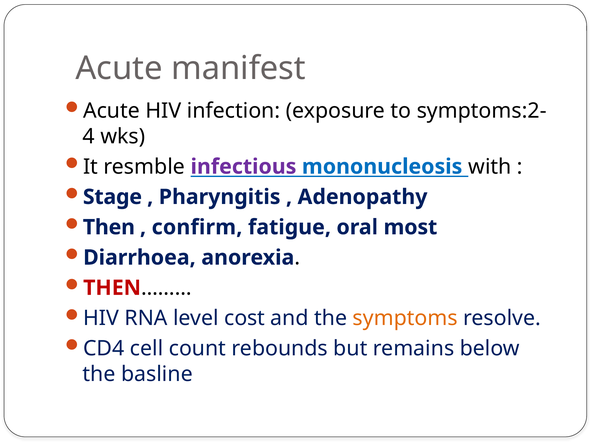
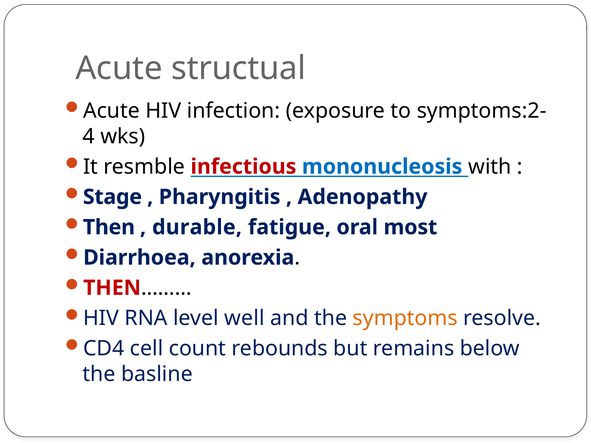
manifest: manifest -> structual (239, 68)
infectious colour: purple -> red (244, 167)
confirm: confirm -> durable (197, 227)
cost: cost -> well (244, 318)
